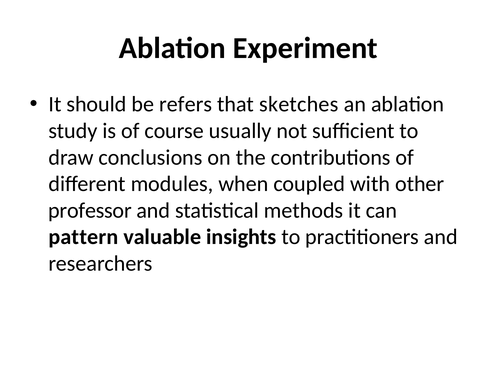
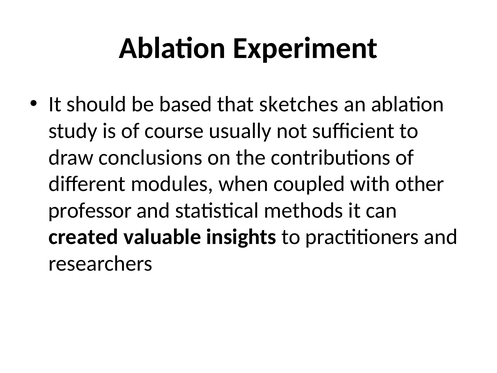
refers: refers -> based (186, 104)
pattern: pattern -> created (83, 237)
